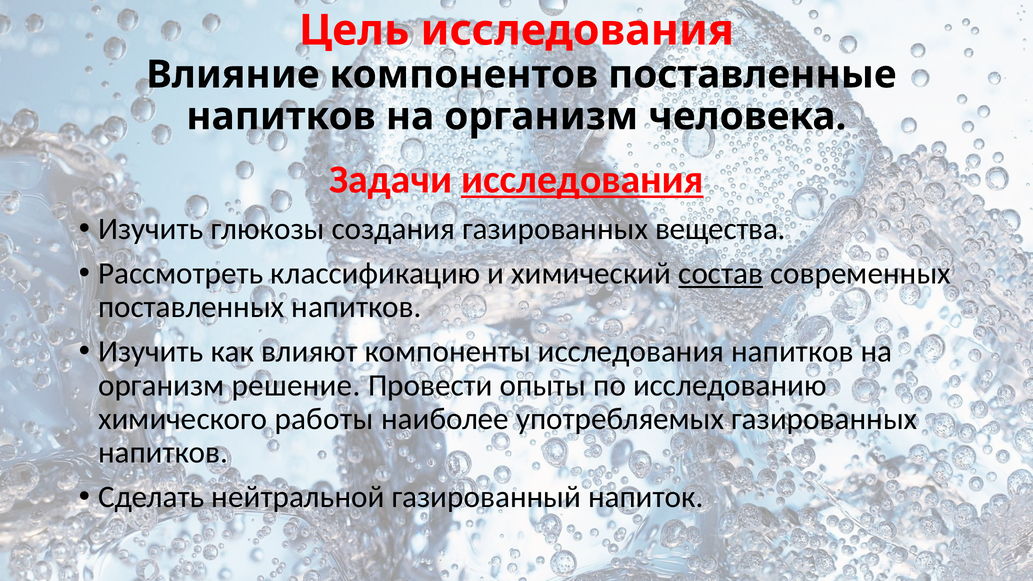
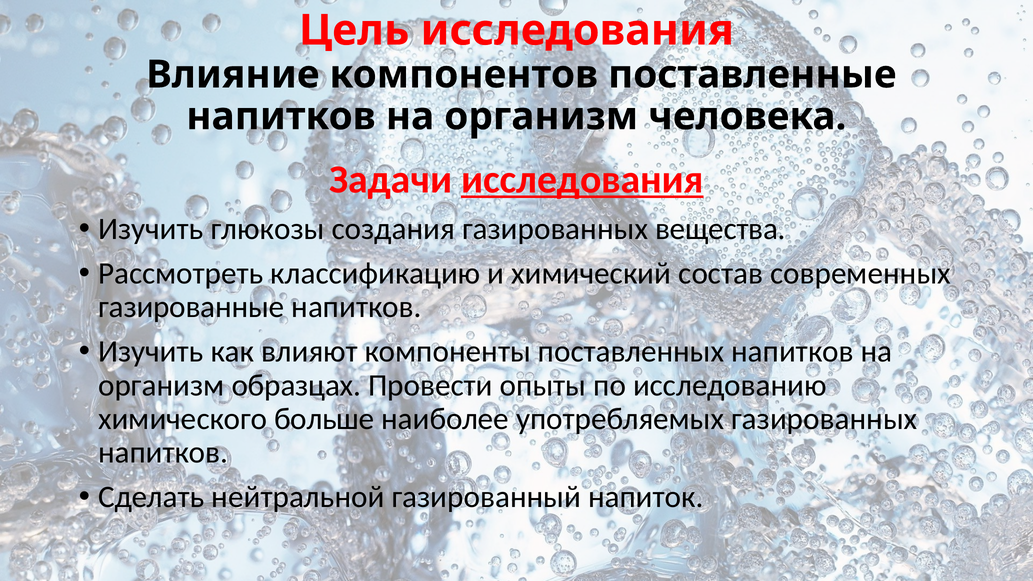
состав underline: present -> none (721, 273)
поставленных: поставленных -> газированные (191, 307)
компоненты исследования: исследования -> поставленных (631, 352)
решение: решение -> образцах (296, 385)
работы: работы -> больше (324, 419)
